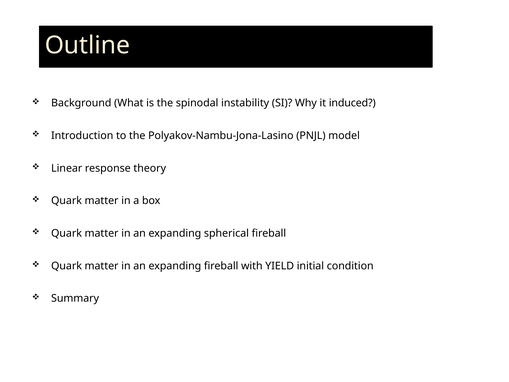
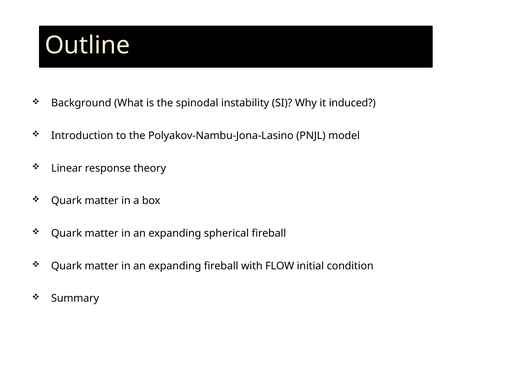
YIELD: YIELD -> FLOW (280, 266)
